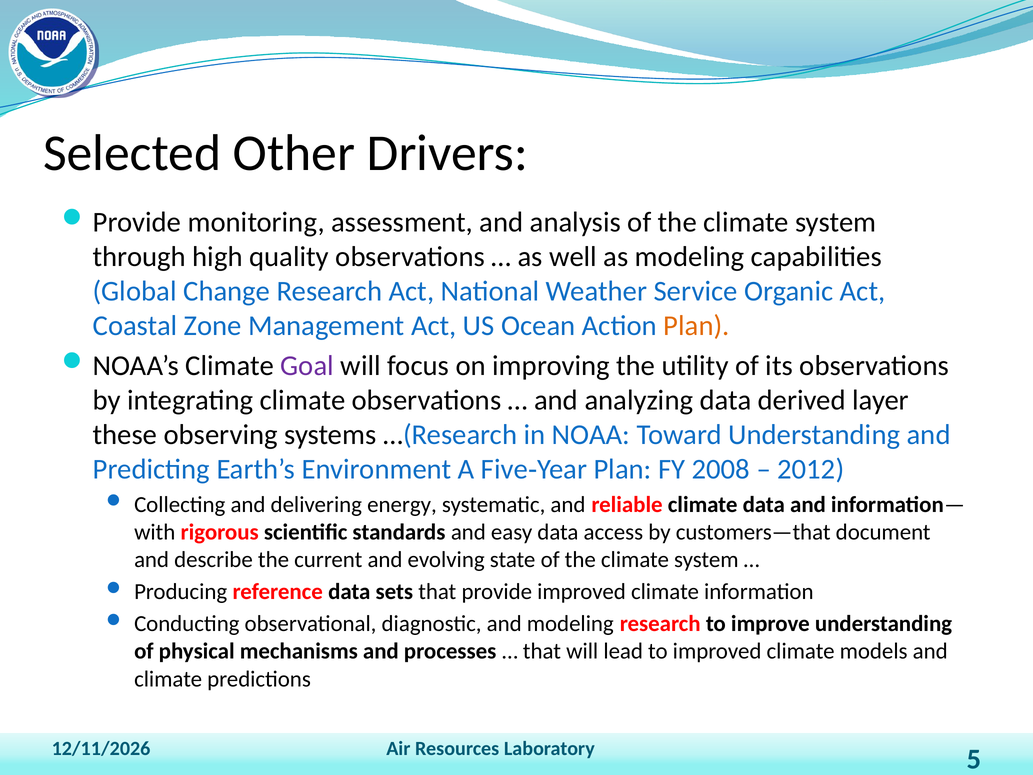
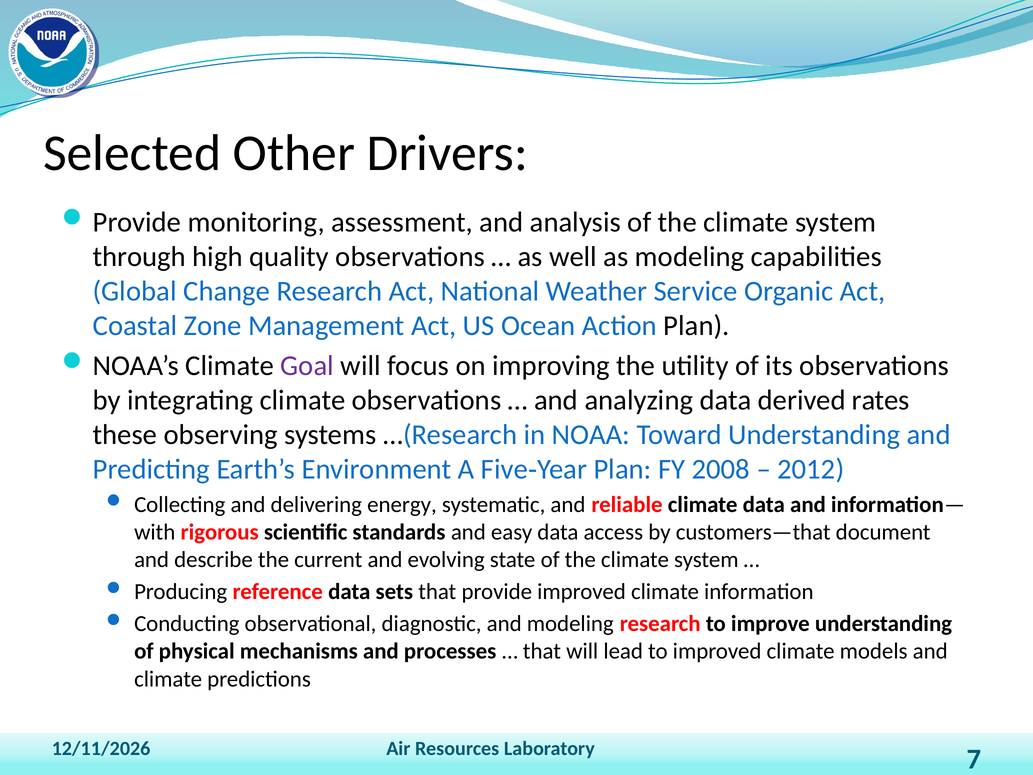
Plan colour: orange -> black (697, 326)
layer: layer -> rates (881, 400)
5: 5 -> 7 (974, 759)
